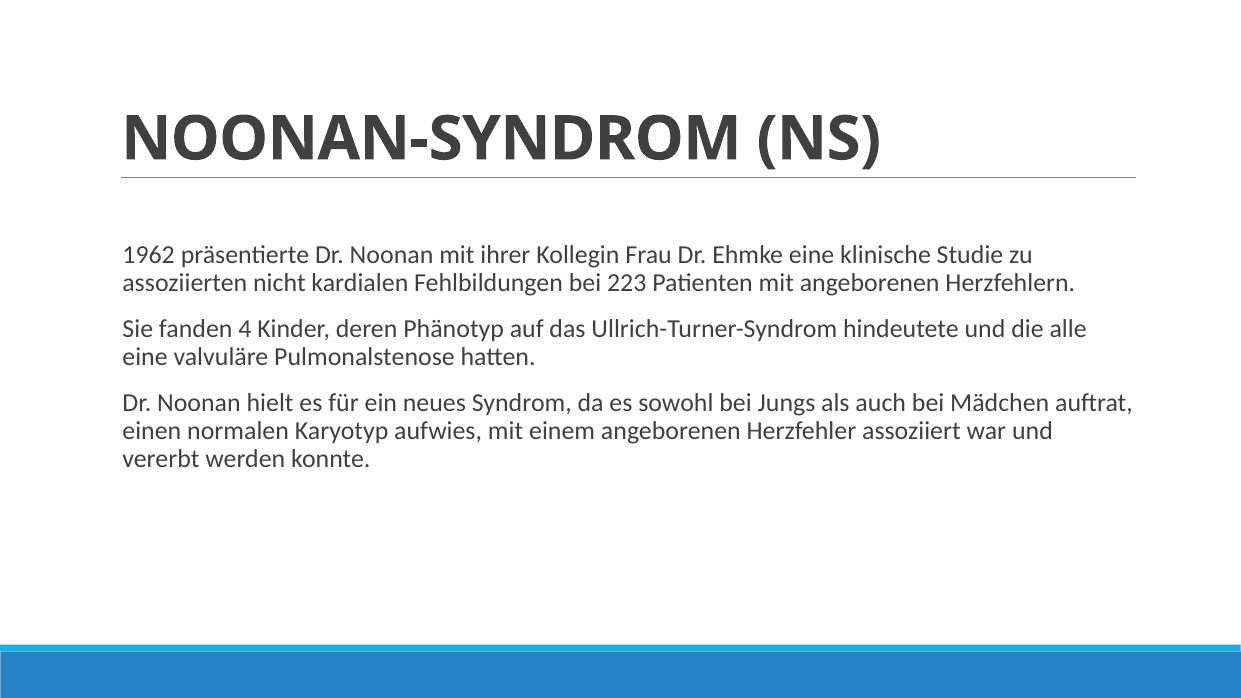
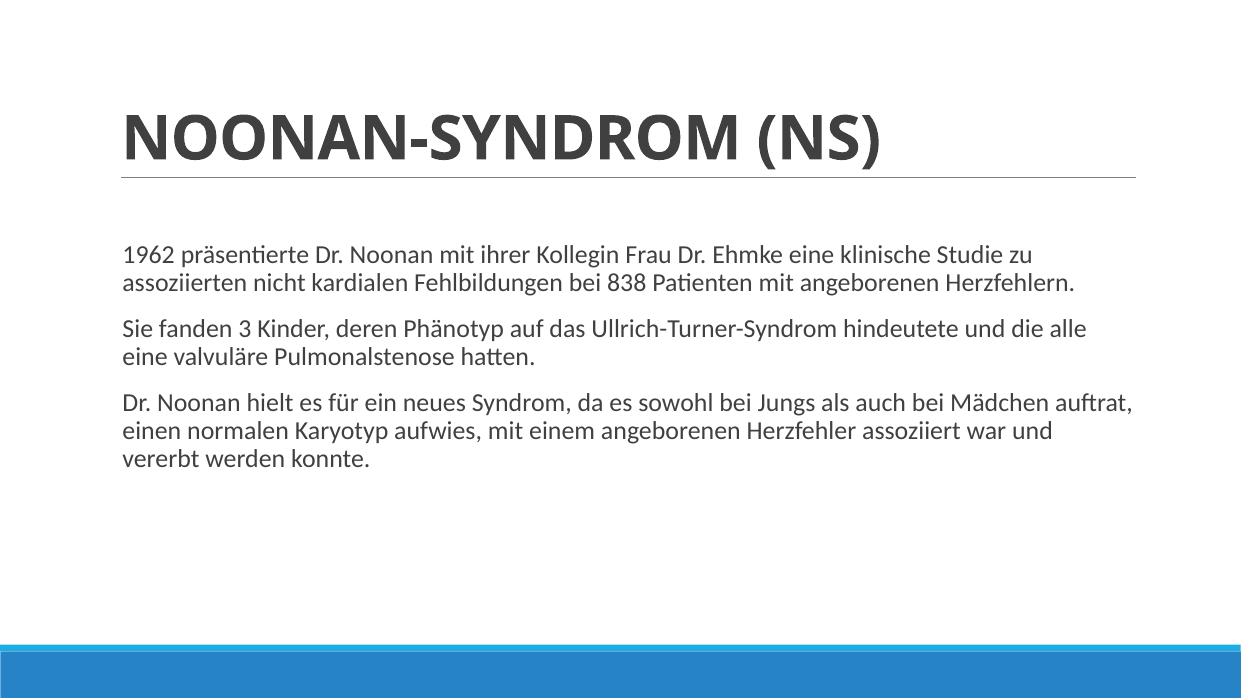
223: 223 -> 838 (627, 283)
4: 4 -> 3 (245, 329)
